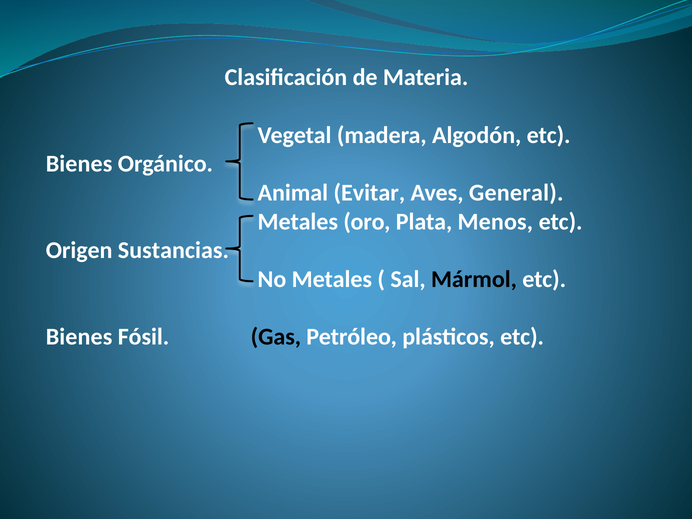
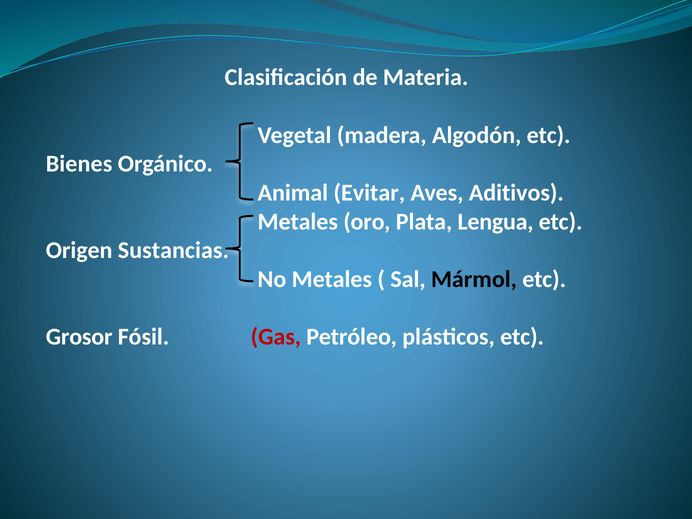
General: General -> Aditivos (516, 193)
Menos: Menos -> Lengua (495, 222)
Bienes: Bienes -> Grosor (79, 337)
Gas colour: black -> red (276, 337)
